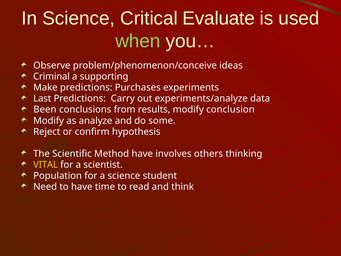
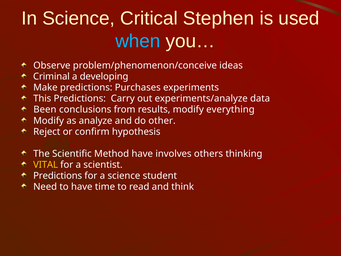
Evaluate: Evaluate -> Stephen (218, 18)
when colour: light green -> light blue (138, 41)
supporting: supporting -> developing (104, 77)
Last: Last -> This (42, 99)
conclusion: conclusion -> everything (230, 110)
some: some -> other (162, 121)
Population: Population -> Predictions (58, 175)
